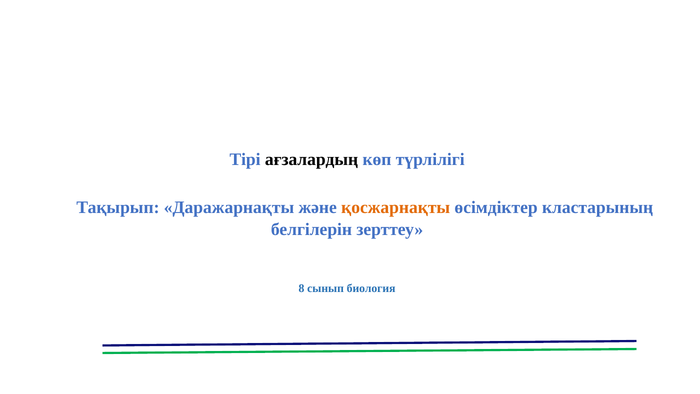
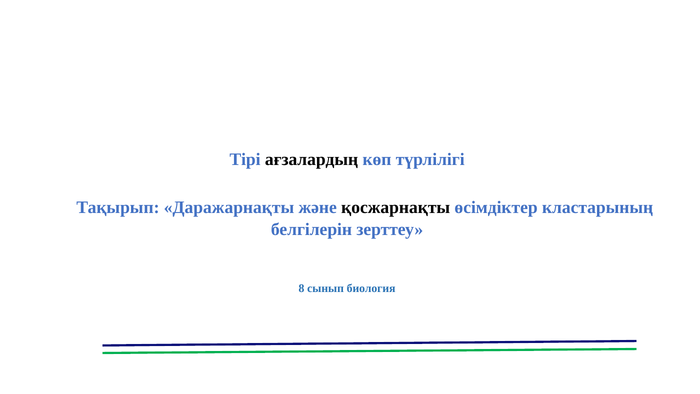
қосжарнақты colour: orange -> black (396, 208)
